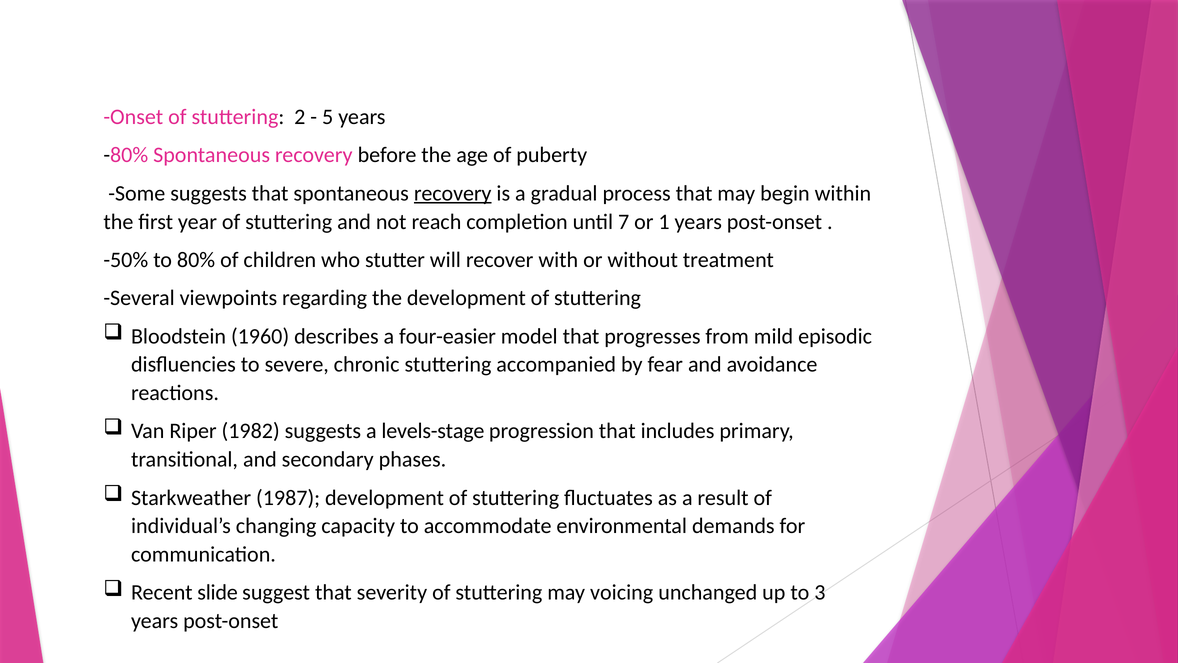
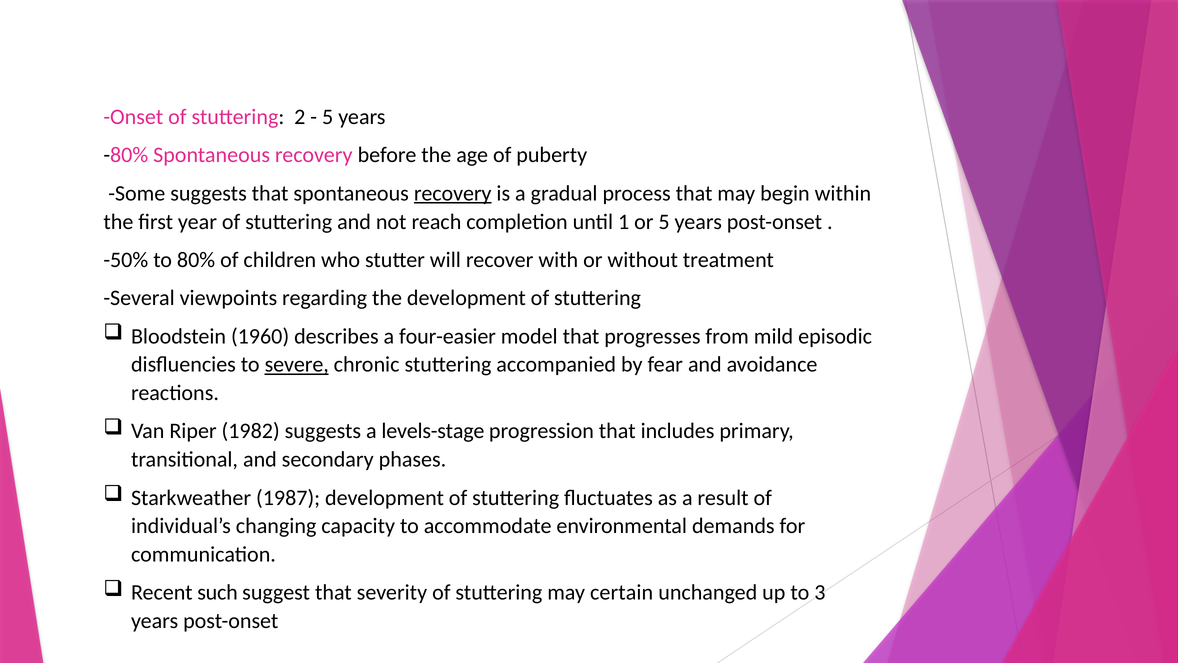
7: 7 -> 1 (624, 222)
or 1: 1 -> 5 (664, 222)
severe underline: none -> present (297, 364)
slide: slide -> such (218, 592)
voicing: voicing -> certain (622, 592)
